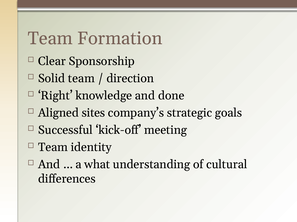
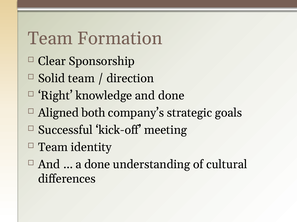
sites: sites -> both (93, 113)
a what: what -> done (97, 165)
